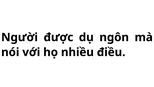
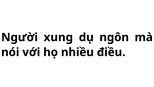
được: được -> xung (58, 37)
